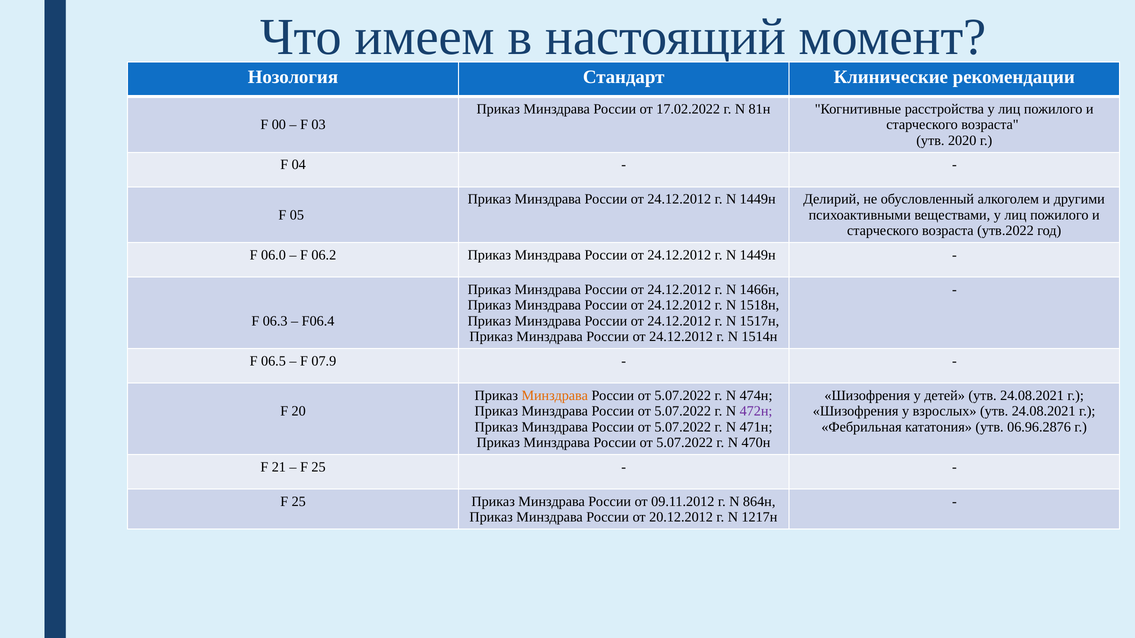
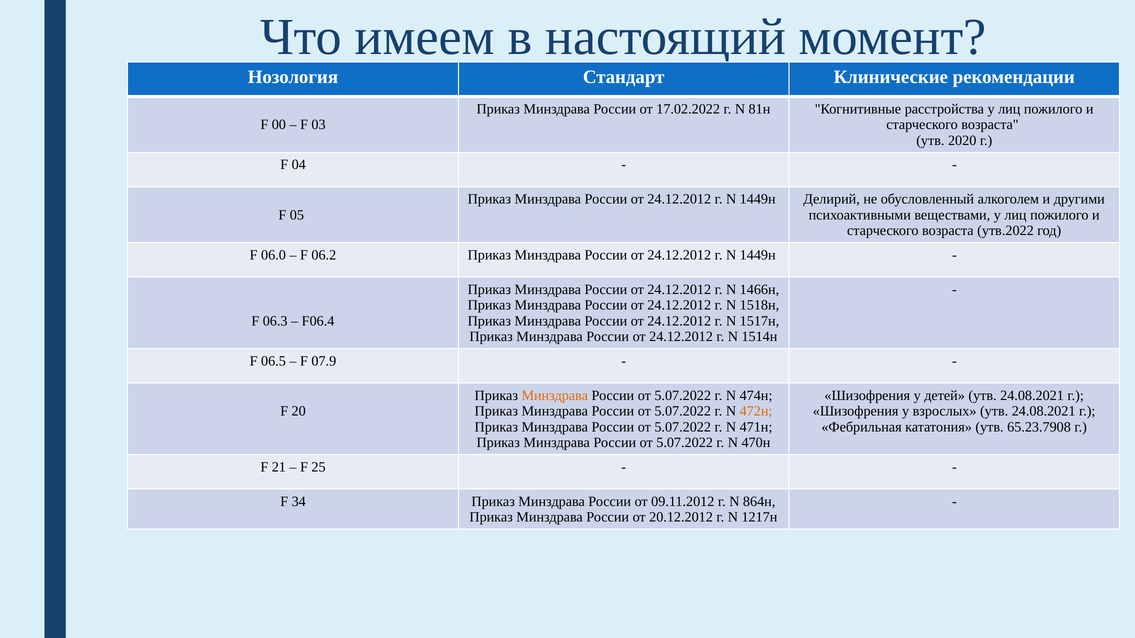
472н colour: purple -> orange (756, 411)
06.96.2876: 06.96.2876 -> 65.23.7908 (1039, 427)
25: 25 -> 34 (299, 502)
